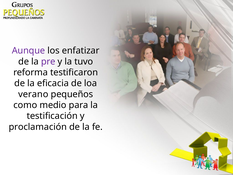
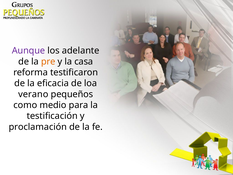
enfatizar: enfatizar -> adelante (81, 51)
pre colour: purple -> orange (48, 61)
tuvo: tuvo -> casa (84, 61)
